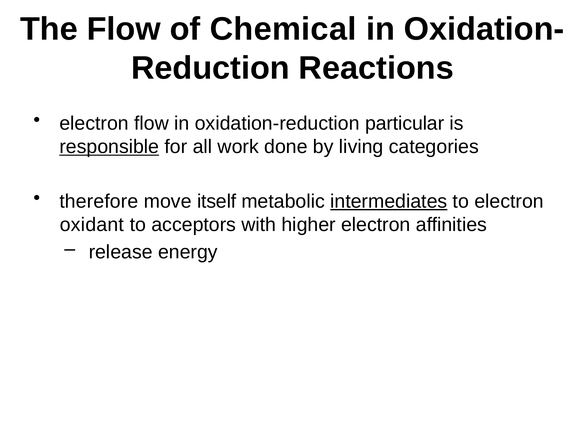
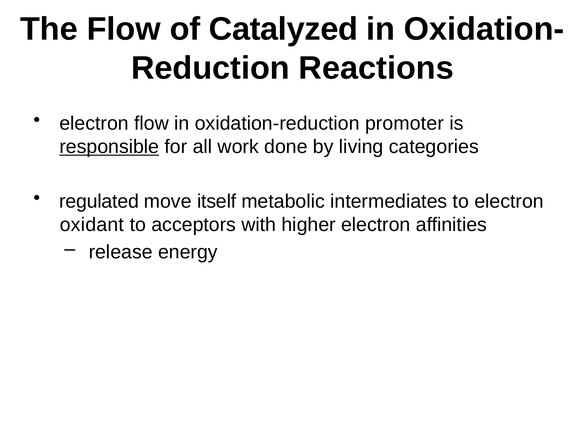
Chemical: Chemical -> Catalyzed (283, 29)
particular: particular -> promoter (404, 123)
therefore: therefore -> regulated (99, 201)
intermediates underline: present -> none (389, 201)
